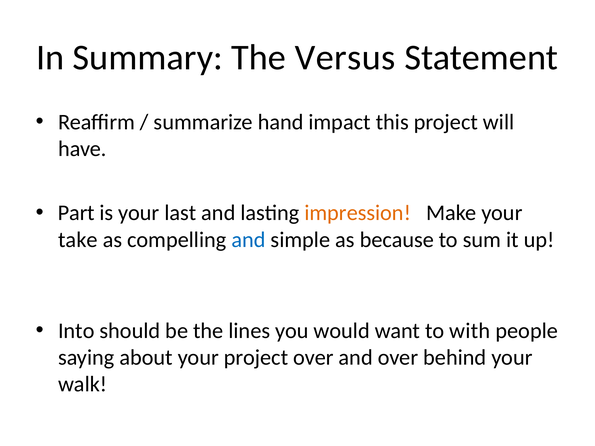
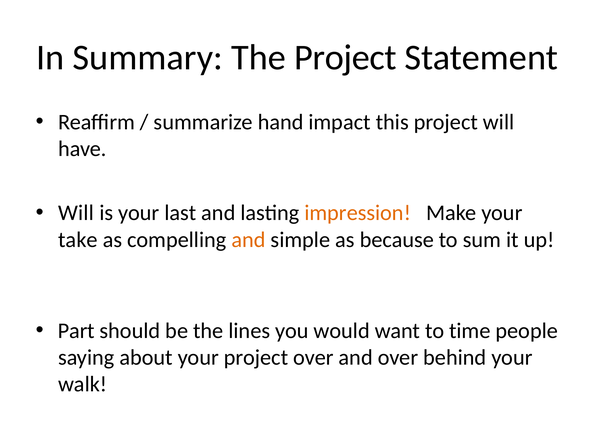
The Versus: Versus -> Project (345, 58)
Part: Part -> Will (76, 213)
and colour: blue -> orange (249, 240)
Into: Into -> Part (76, 331)
with: with -> time (470, 331)
